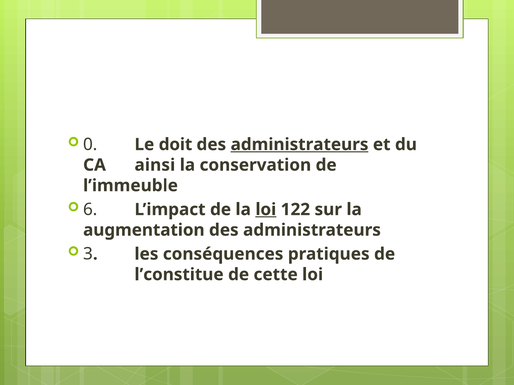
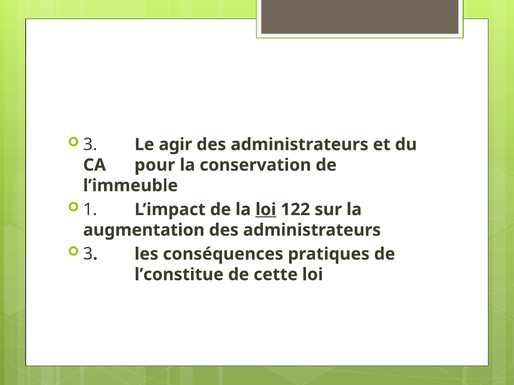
0: 0 -> 3 (90, 145)
doit: doit -> agir (175, 145)
administrateurs underline: present -> none (300, 145)
ainsi: ainsi -> pour (155, 165)
6: 6 -> 1 (90, 210)
